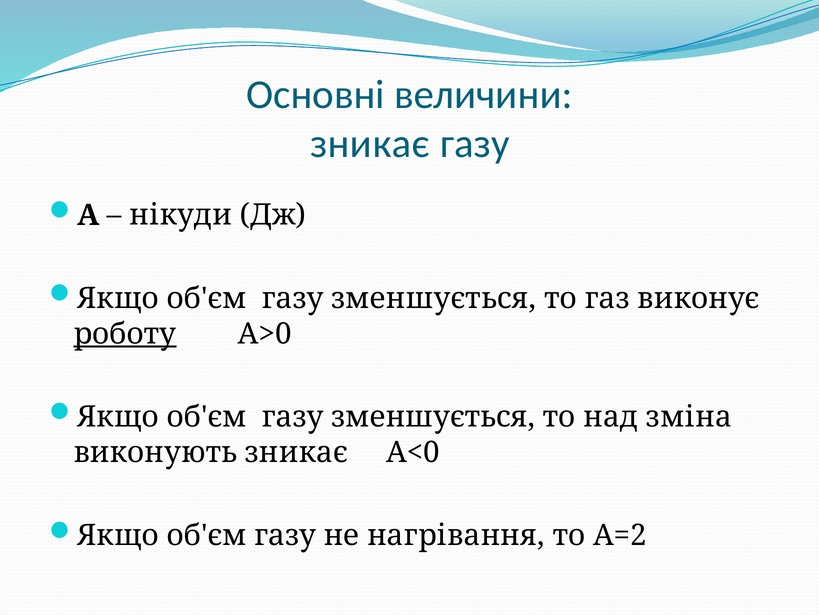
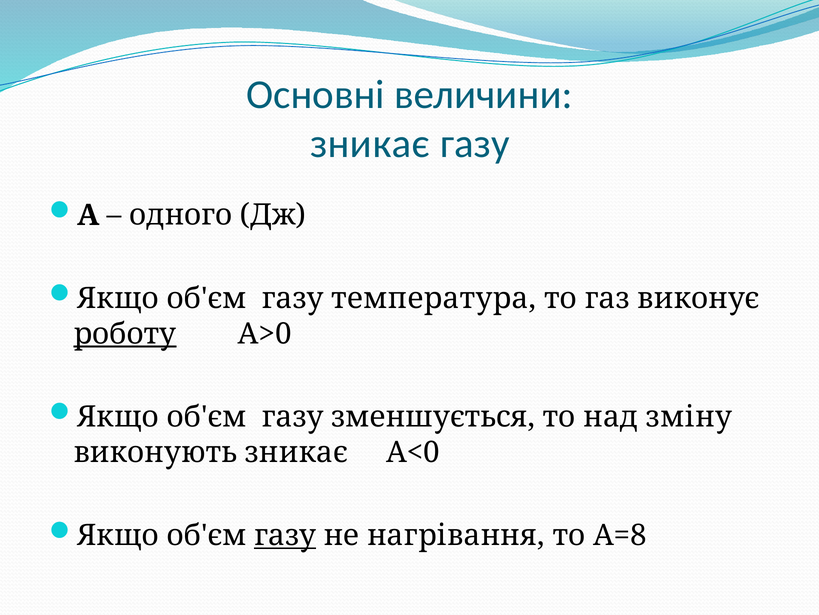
нікуди: нікуди -> одного (181, 215)
зменшується: зменшується -> температура (434, 298)
зміна: зміна -> зміну (689, 416)
газу underline: none -> present (285, 535)
А=2: А=2 -> А=8 (620, 535)
